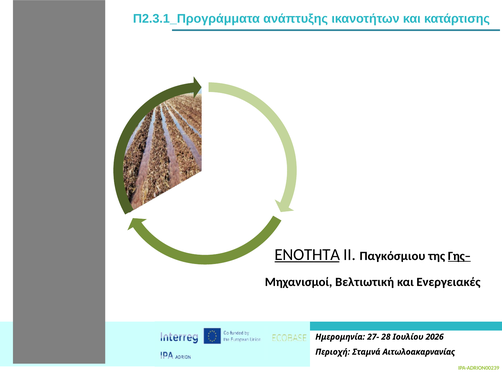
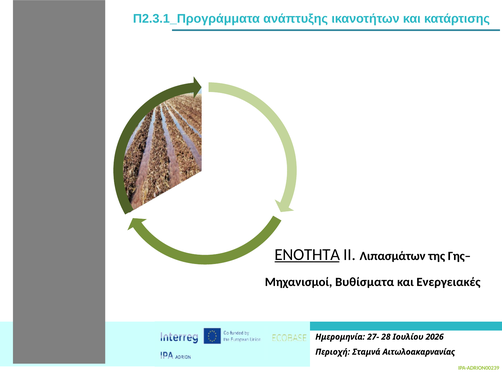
Παγκόσμιου: Παγκόσμιου -> Λιπασμάτων (393, 256)
Γης– underline: present -> none (459, 256)
Βελτιωτική: Βελτιωτική -> Βυθίσματα (365, 283)
